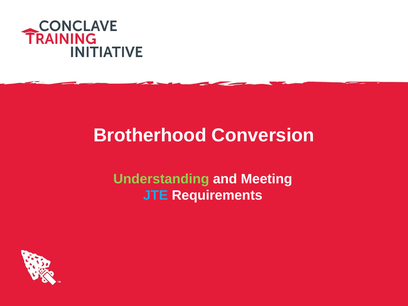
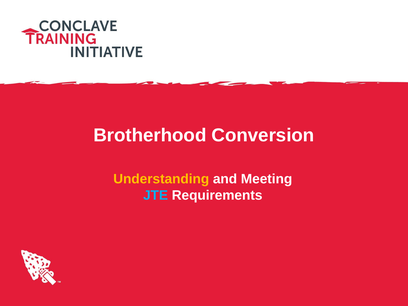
Understanding colour: light green -> yellow (161, 179)
